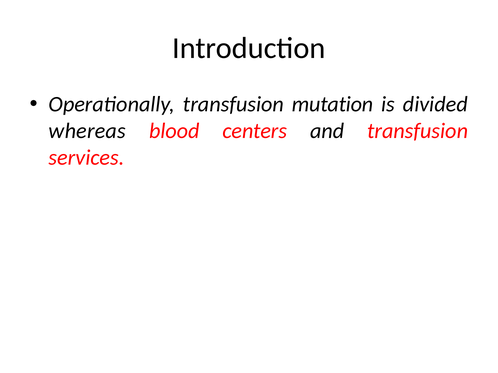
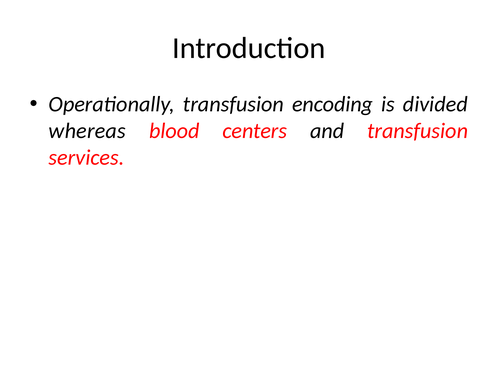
mutation: mutation -> encoding (333, 104)
